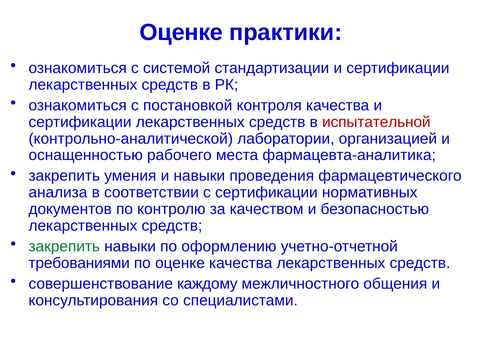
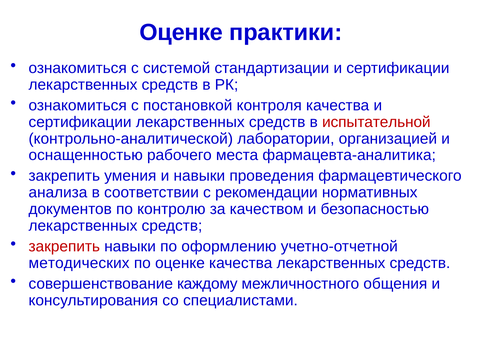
с сертификации: сертификации -> рекомендации (266, 193)
закрепить colour: green -> red (64, 247)
требованиями: требованиями -> методических (79, 263)
